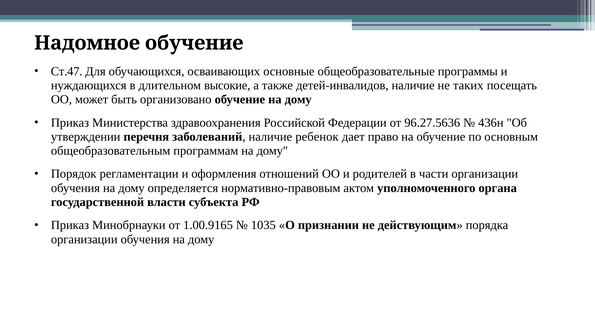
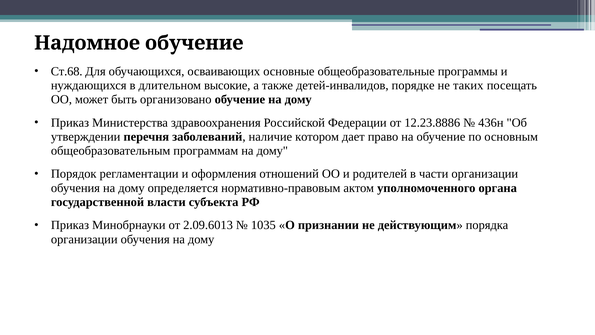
Ст.47: Ст.47 -> Ст.68 (67, 71)
детей-инвалидов наличие: наличие -> порядке (413, 85)
96.27.5636: 96.27.5636 -> 12.23.8886 (432, 122)
ребенок: ребенок -> котором (317, 137)
1.00.9165: 1.00.9165 -> 2.09.6013 (208, 225)
